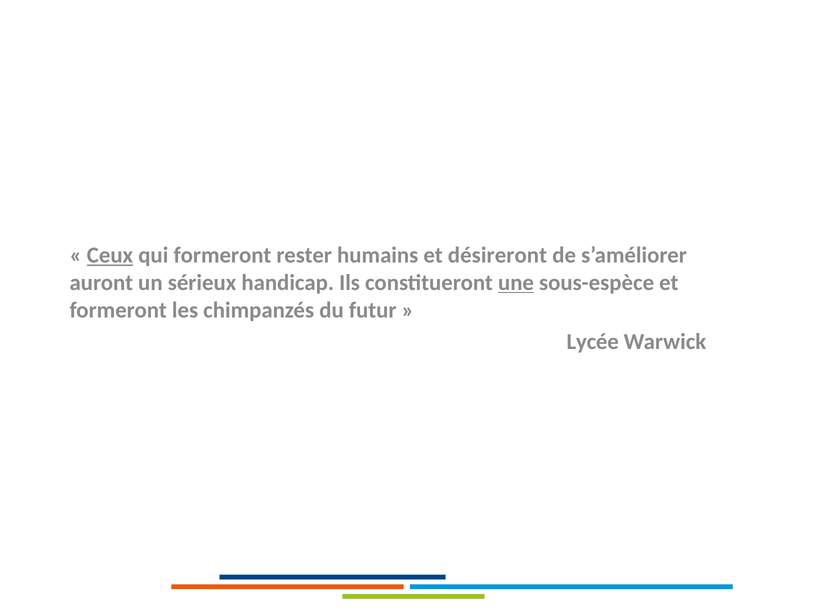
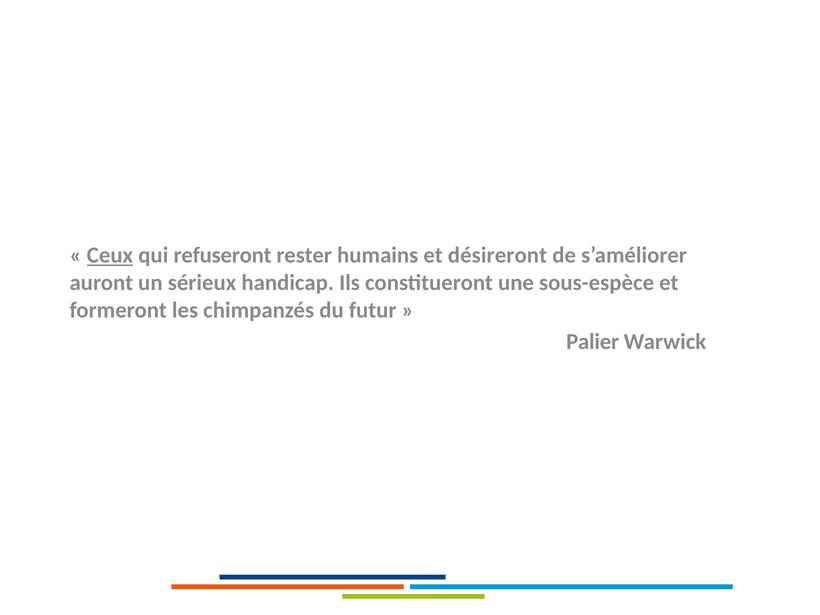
qui formeront: formeront -> refuseront (223, 255)
une underline: present -> none (516, 283)
Lycée: Lycée -> Palier (593, 342)
